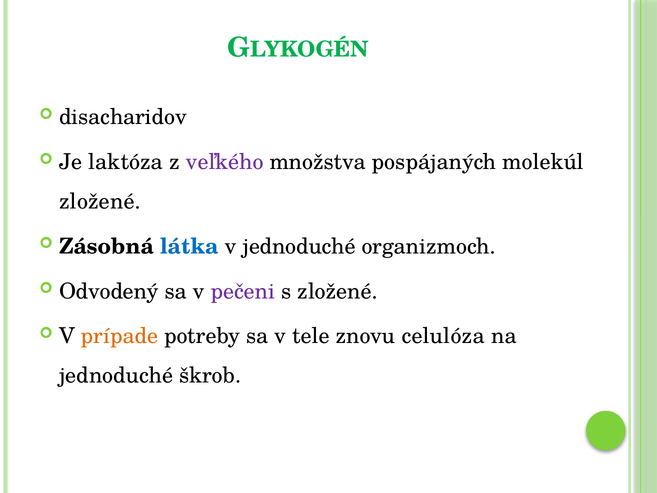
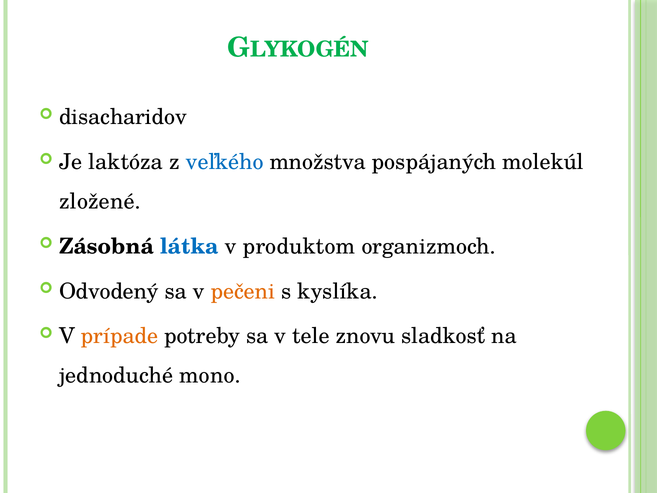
veľkého colour: purple -> blue (225, 162)
v jednoduché: jednoduché -> produktom (299, 246)
pečeni colour: purple -> orange (243, 291)
s zložené: zložené -> kyslíka (338, 291)
celulóza: celulóza -> sladkosť (443, 336)
škrob: škrob -> mono (210, 375)
